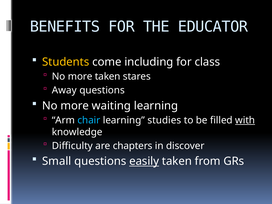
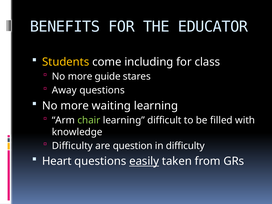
more taken: taken -> guide (108, 77)
chair colour: light blue -> light green (89, 120)
studies: studies -> difficult (164, 120)
with underline: present -> none (245, 120)
chapters: chapters -> question (133, 146)
in discover: discover -> difficulty (185, 146)
Small: Small -> Heart (57, 161)
